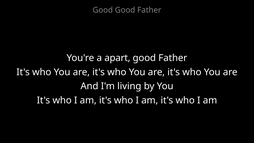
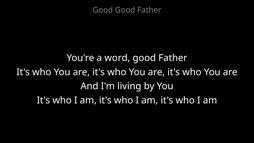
apart: apart -> word (117, 58)
